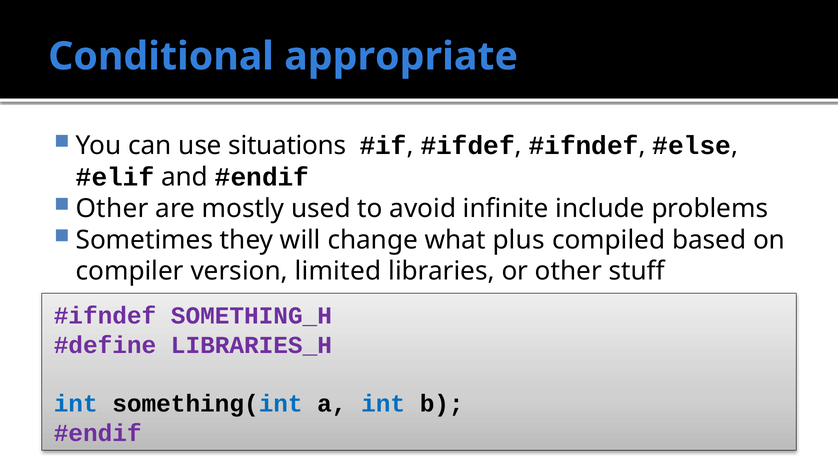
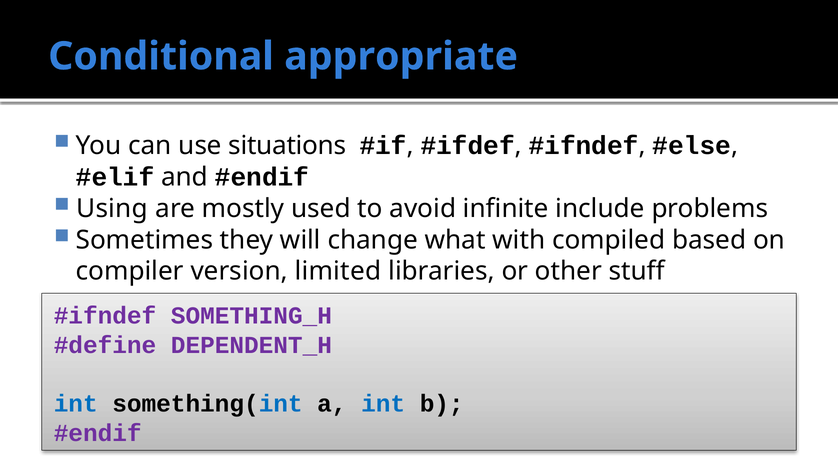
Other: Other -> Using (112, 209)
plus: plus -> with (519, 240)
LIBRARIES_H: LIBRARIES_H -> DEPENDENT_H (251, 345)
